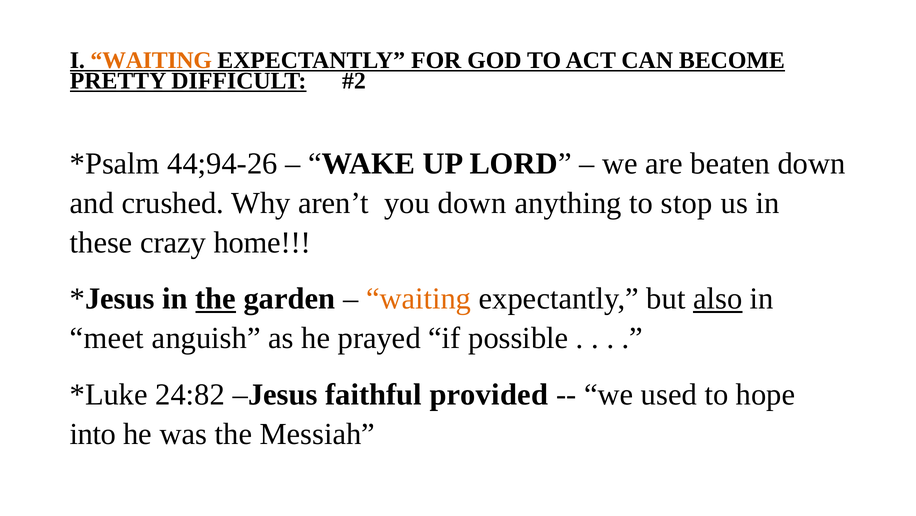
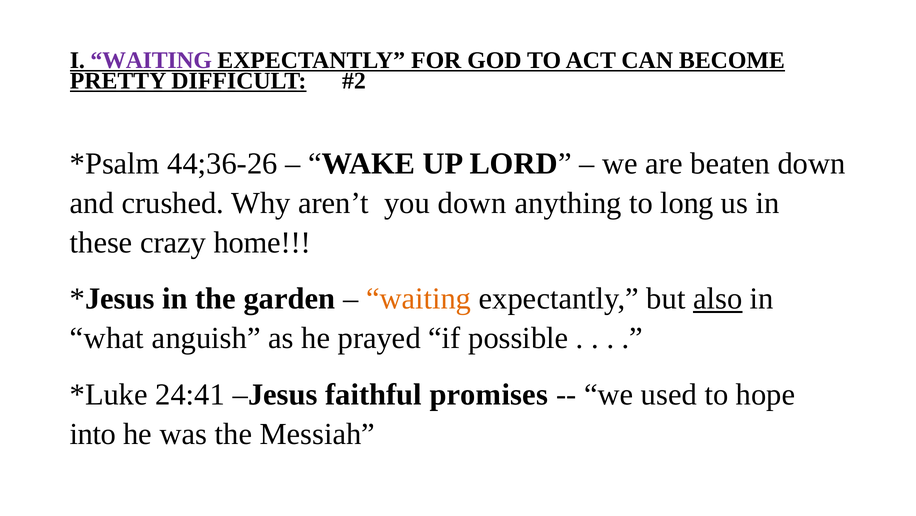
WAITING colour: orange -> purple (151, 60)
44;94-26: 44;94-26 -> 44;36-26 (223, 164)
stop: stop -> long (687, 203)
the underline: present -> none (216, 298)
meet: meet -> what (107, 338)
24:82: 24:82 -> 24:41 (190, 394)
provided: provided -> promises (489, 394)
